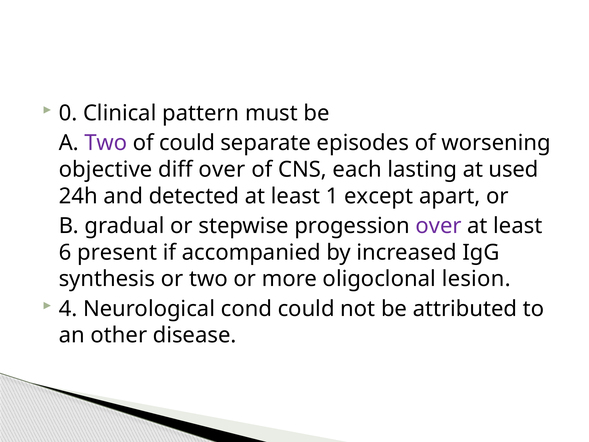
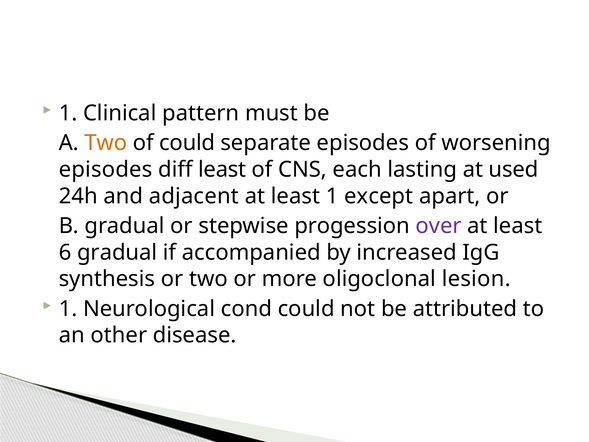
0: 0 -> 1 (68, 113)
Two colour: purple -> orange (106, 143)
objective: objective -> episodes (106, 169)
diff over: over -> least (222, 169)
detected: detected -> adjacent (194, 196)
6 present: present -> gradual (117, 252)
4: 4 -> 1 (68, 309)
